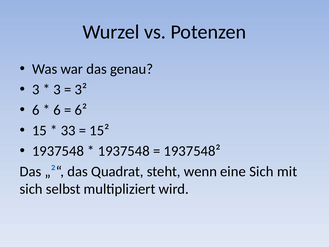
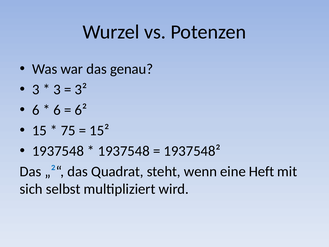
33: 33 -> 75 (68, 130)
eine Sich: Sich -> Heft (262, 171)
